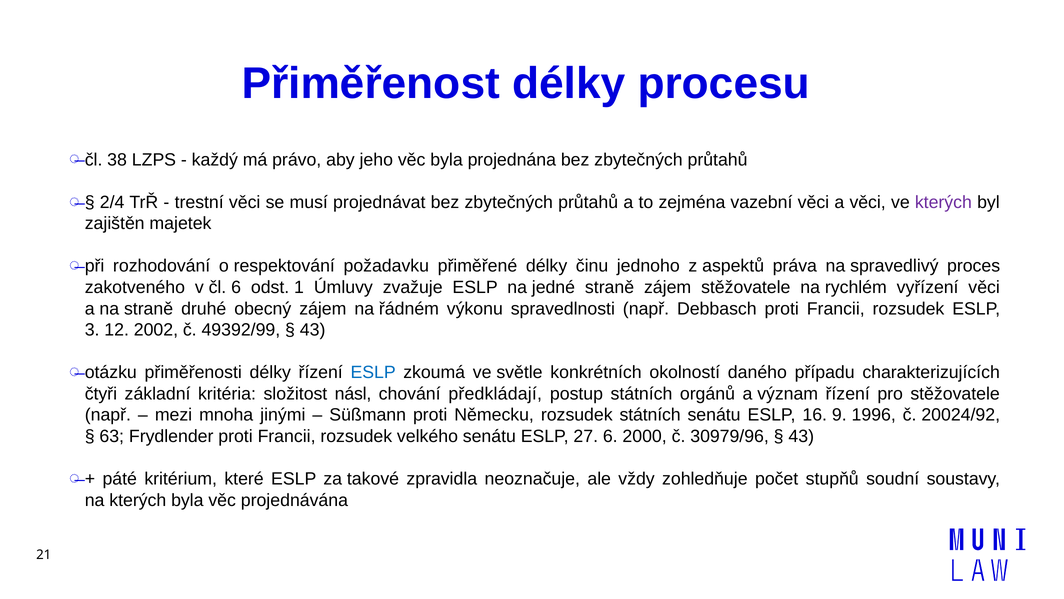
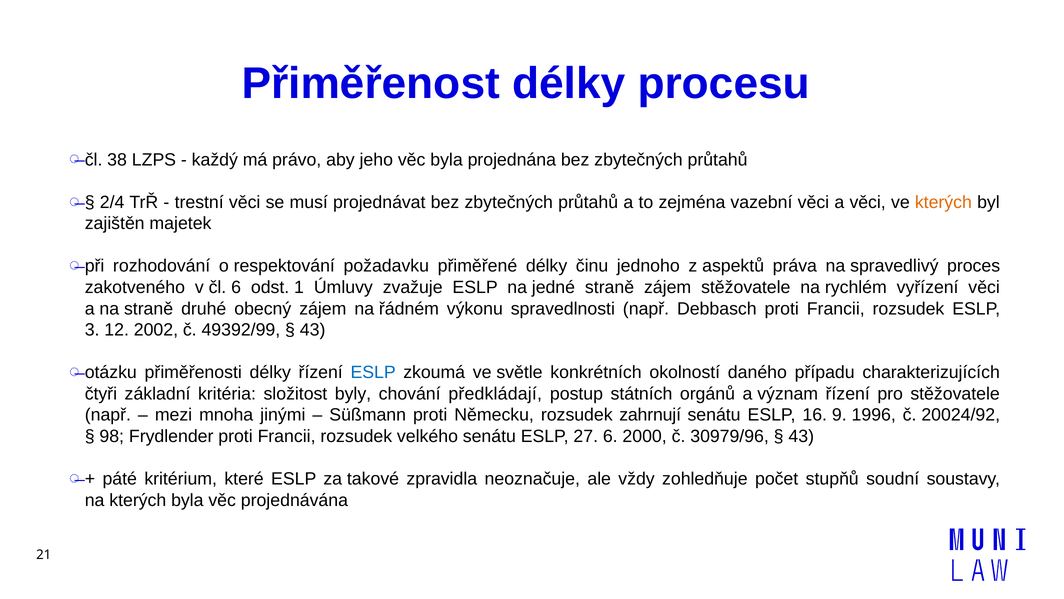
kterých colour: purple -> orange (943, 202)
násl: násl -> byly (353, 393)
rozsudek státních: státních -> zahrnují (650, 415)
63: 63 -> 98 (112, 436)
